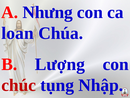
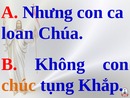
Lượng: Lượng -> Không (60, 64)
chúc colour: red -> orange (19, 85)
Nhập: Nhập -> Khắp (101, 85)
